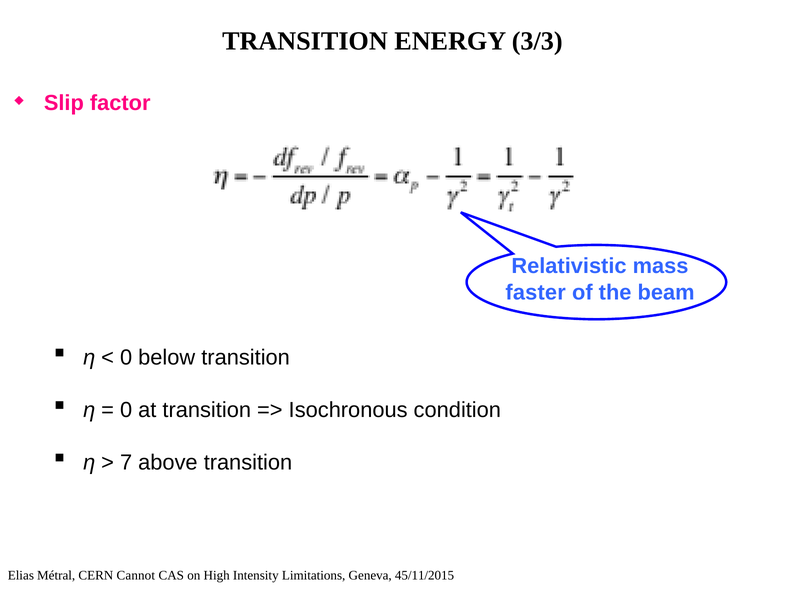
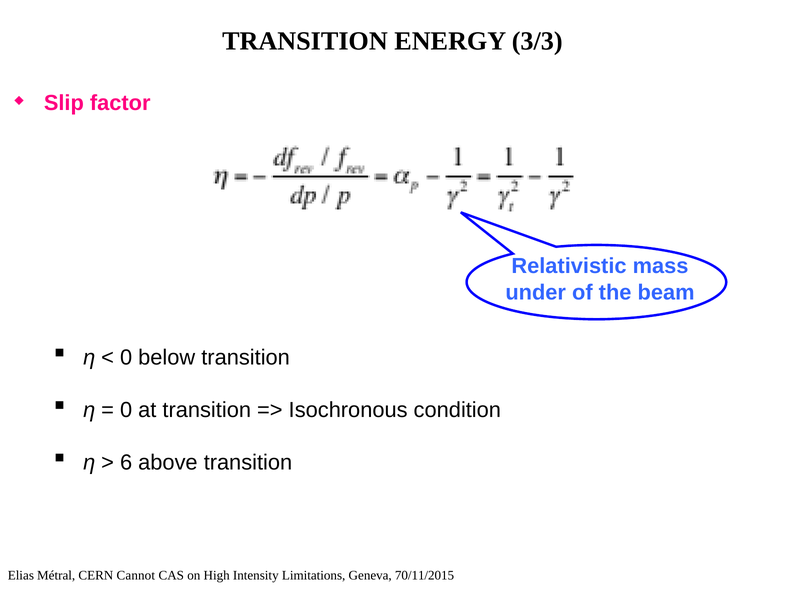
faster: faster -> under (536, 292)
7: 7 -> 6 (126, 462)
45/11/2015: 45/11/2015 -> 70/11/2015 (425, 575)
